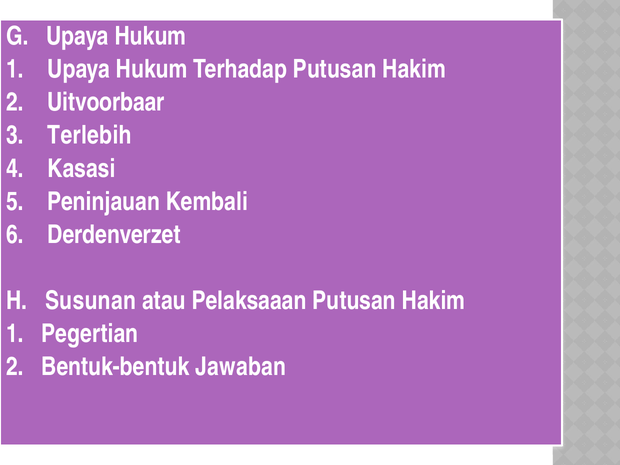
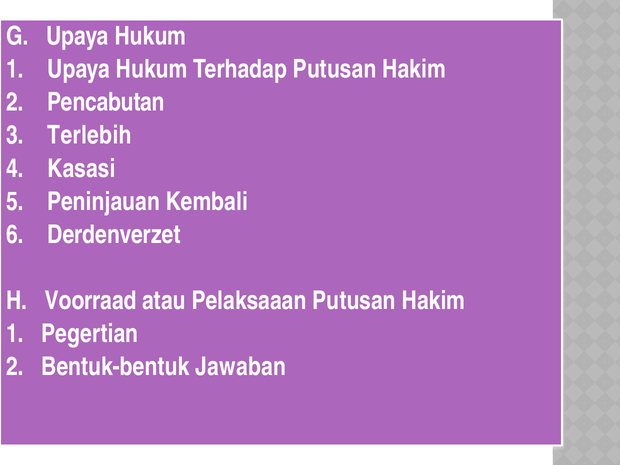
Uitvoorbaar: Uitvoorbaar -> Pencabutan (106, 102)
Susunan: Susunan -> Voorraad (91, 301)
